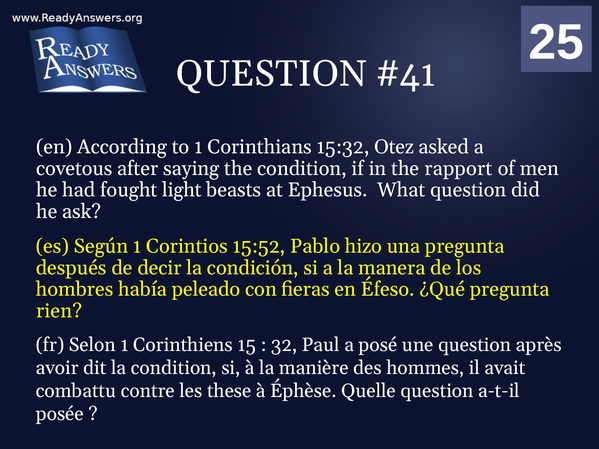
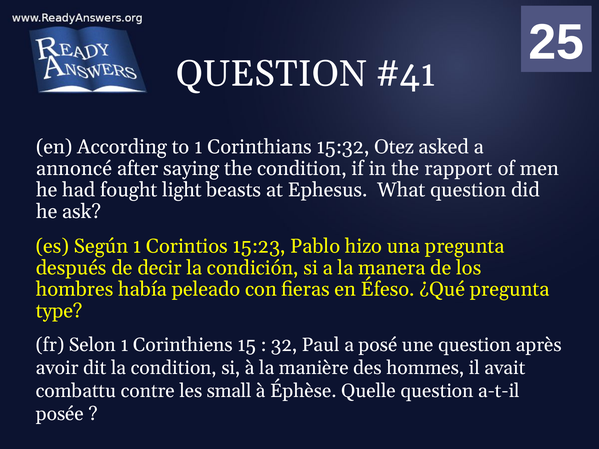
covetous: covetous -> annoncé (74, 169)
15:52: 15:52 -> 15:23 (259, 246)
rien: rien -> type (59, 311)
these: these -> small (229, 391)
